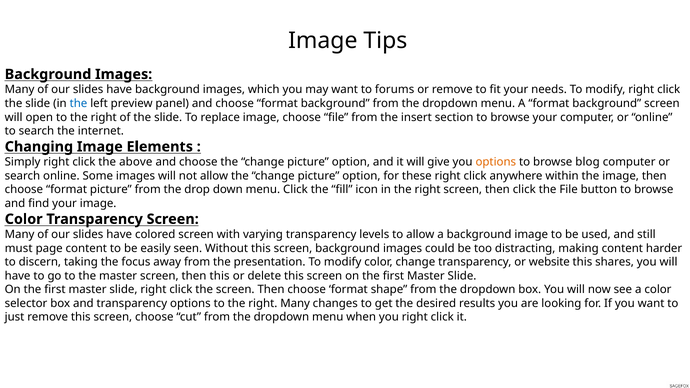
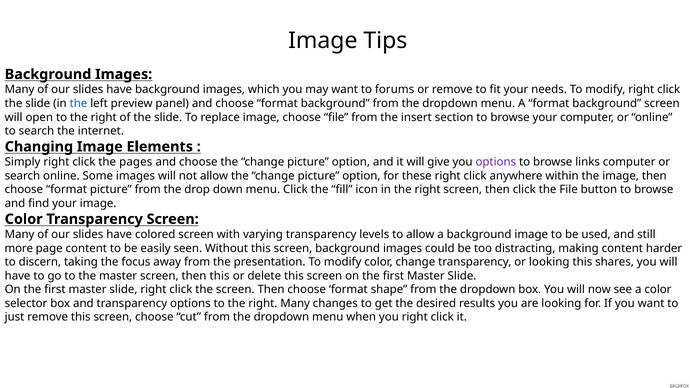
above: above -> pages (136, 162)
options colour: orange -> purple (496, 162)
blog: blog -> links (588, 162)
must: must -> more (19, 248)
or website: website -> looking (549, 262)
